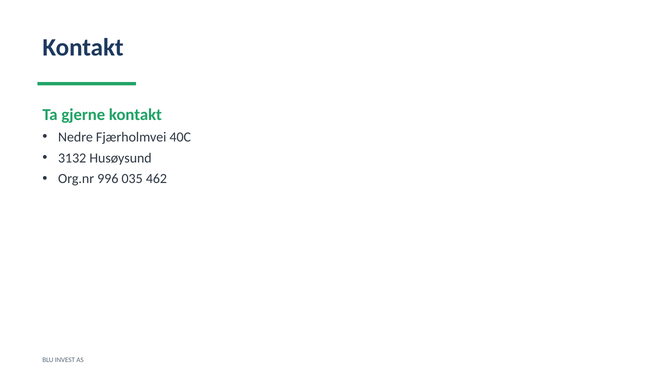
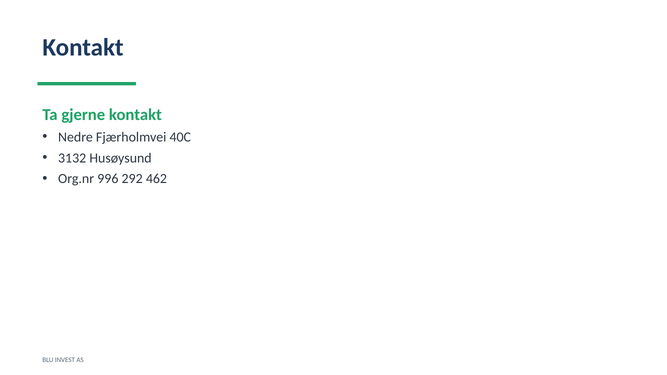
035: 035 -> 292 (132, 179)
